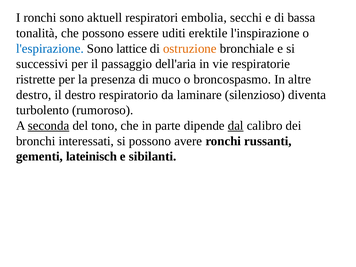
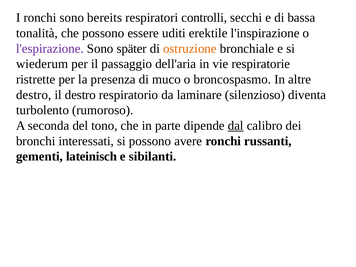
aktuell: aktuell -> bereits (105, 18)
embolia: embolia -> controlli (204, 18)
l'espirazione colour: blue -> purple (50, 49)
lattice: lattice -> später (132, 49)
successivi: successivi -> wiederum (42, 64)
seconda underline: present -> none (49, 126)
